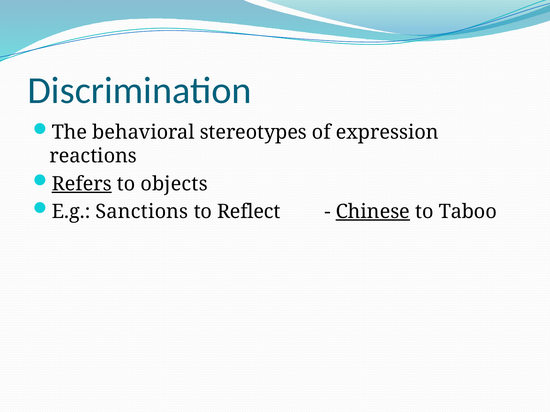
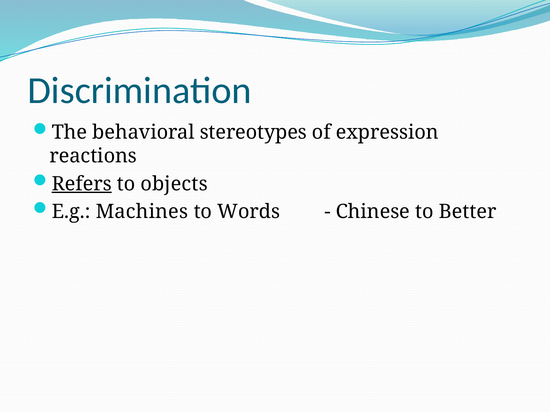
Sanctions: Sanctions -> Machines (142, 212)
Reflect: Reflect -> Words (249, 212)
Chinese underline: present -> none (373, 212)
Taboo: Taboo -> Better (468, 212)
